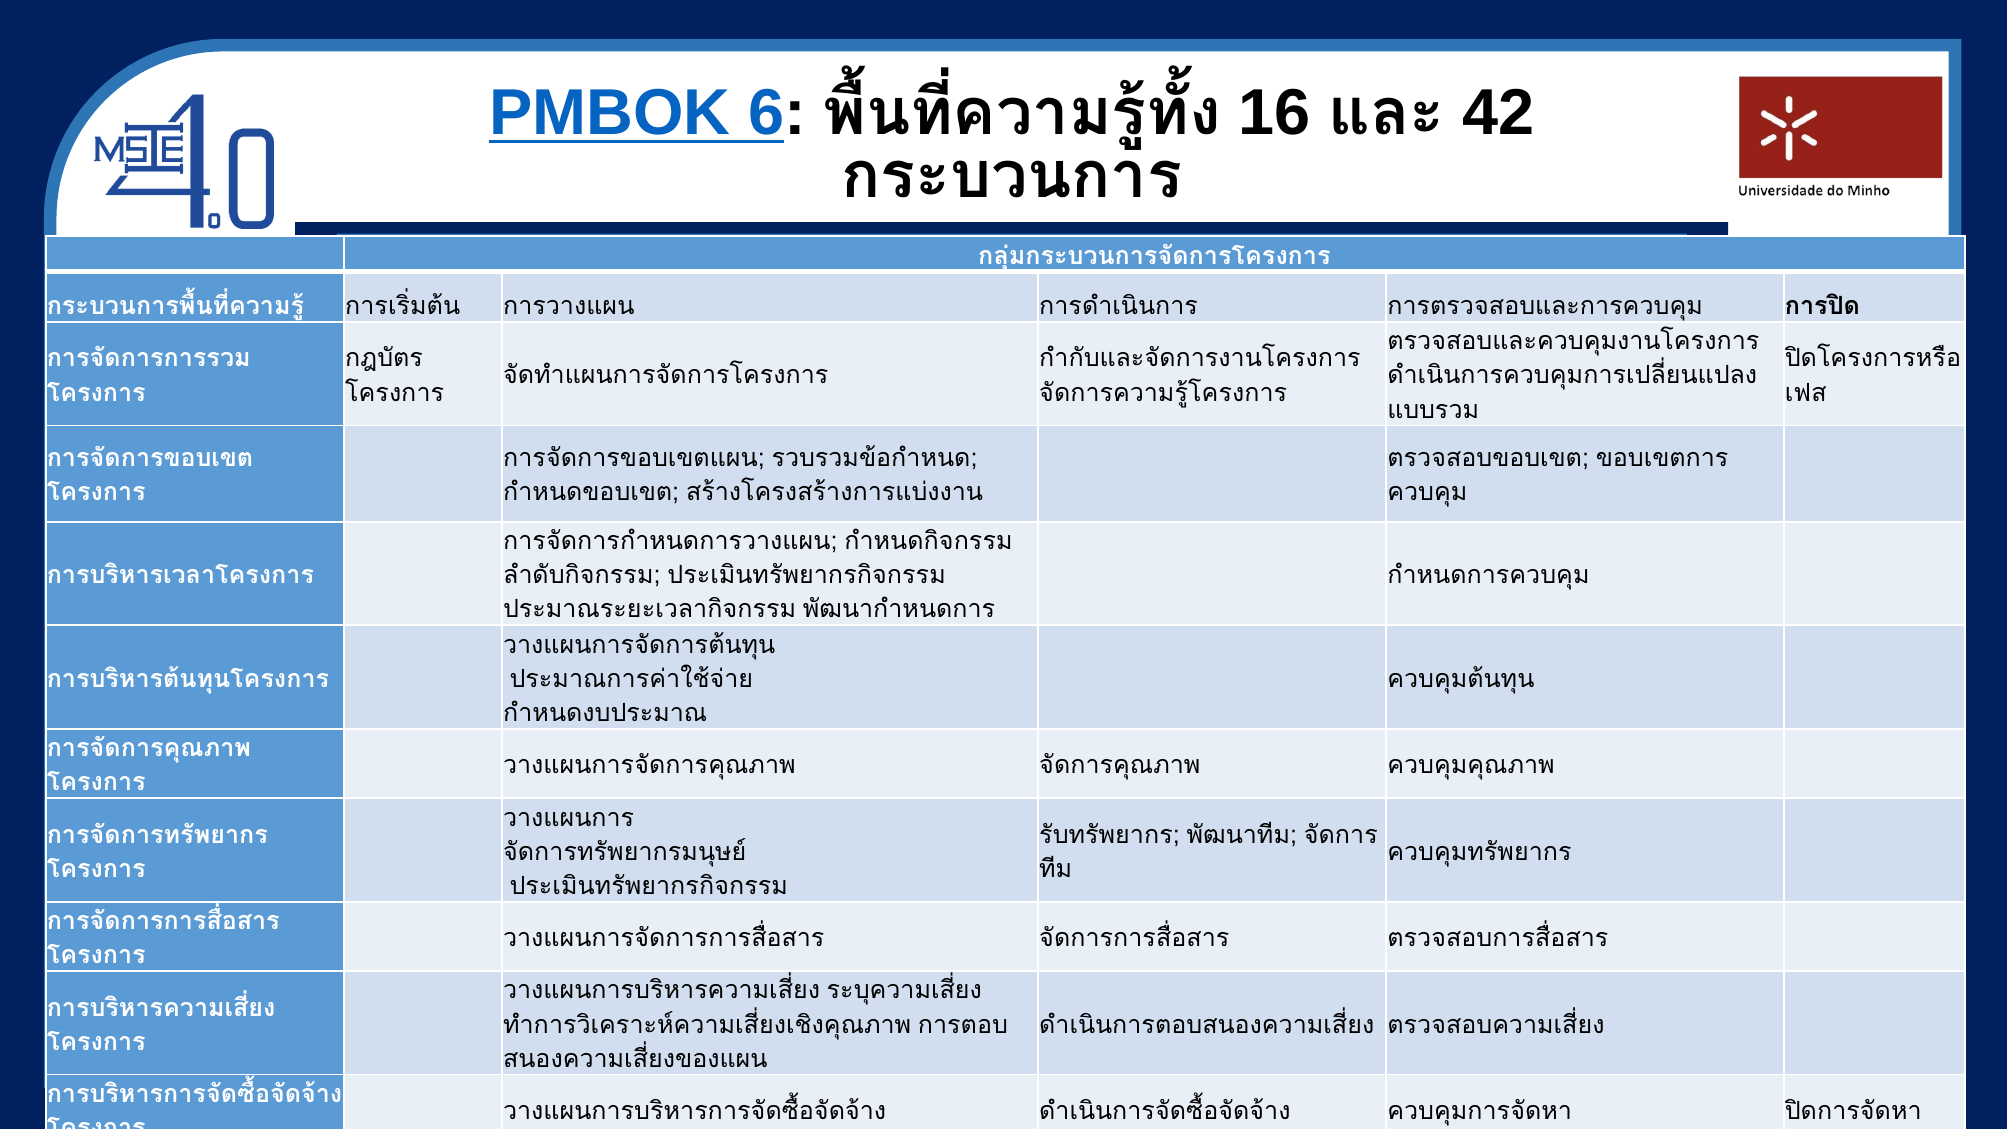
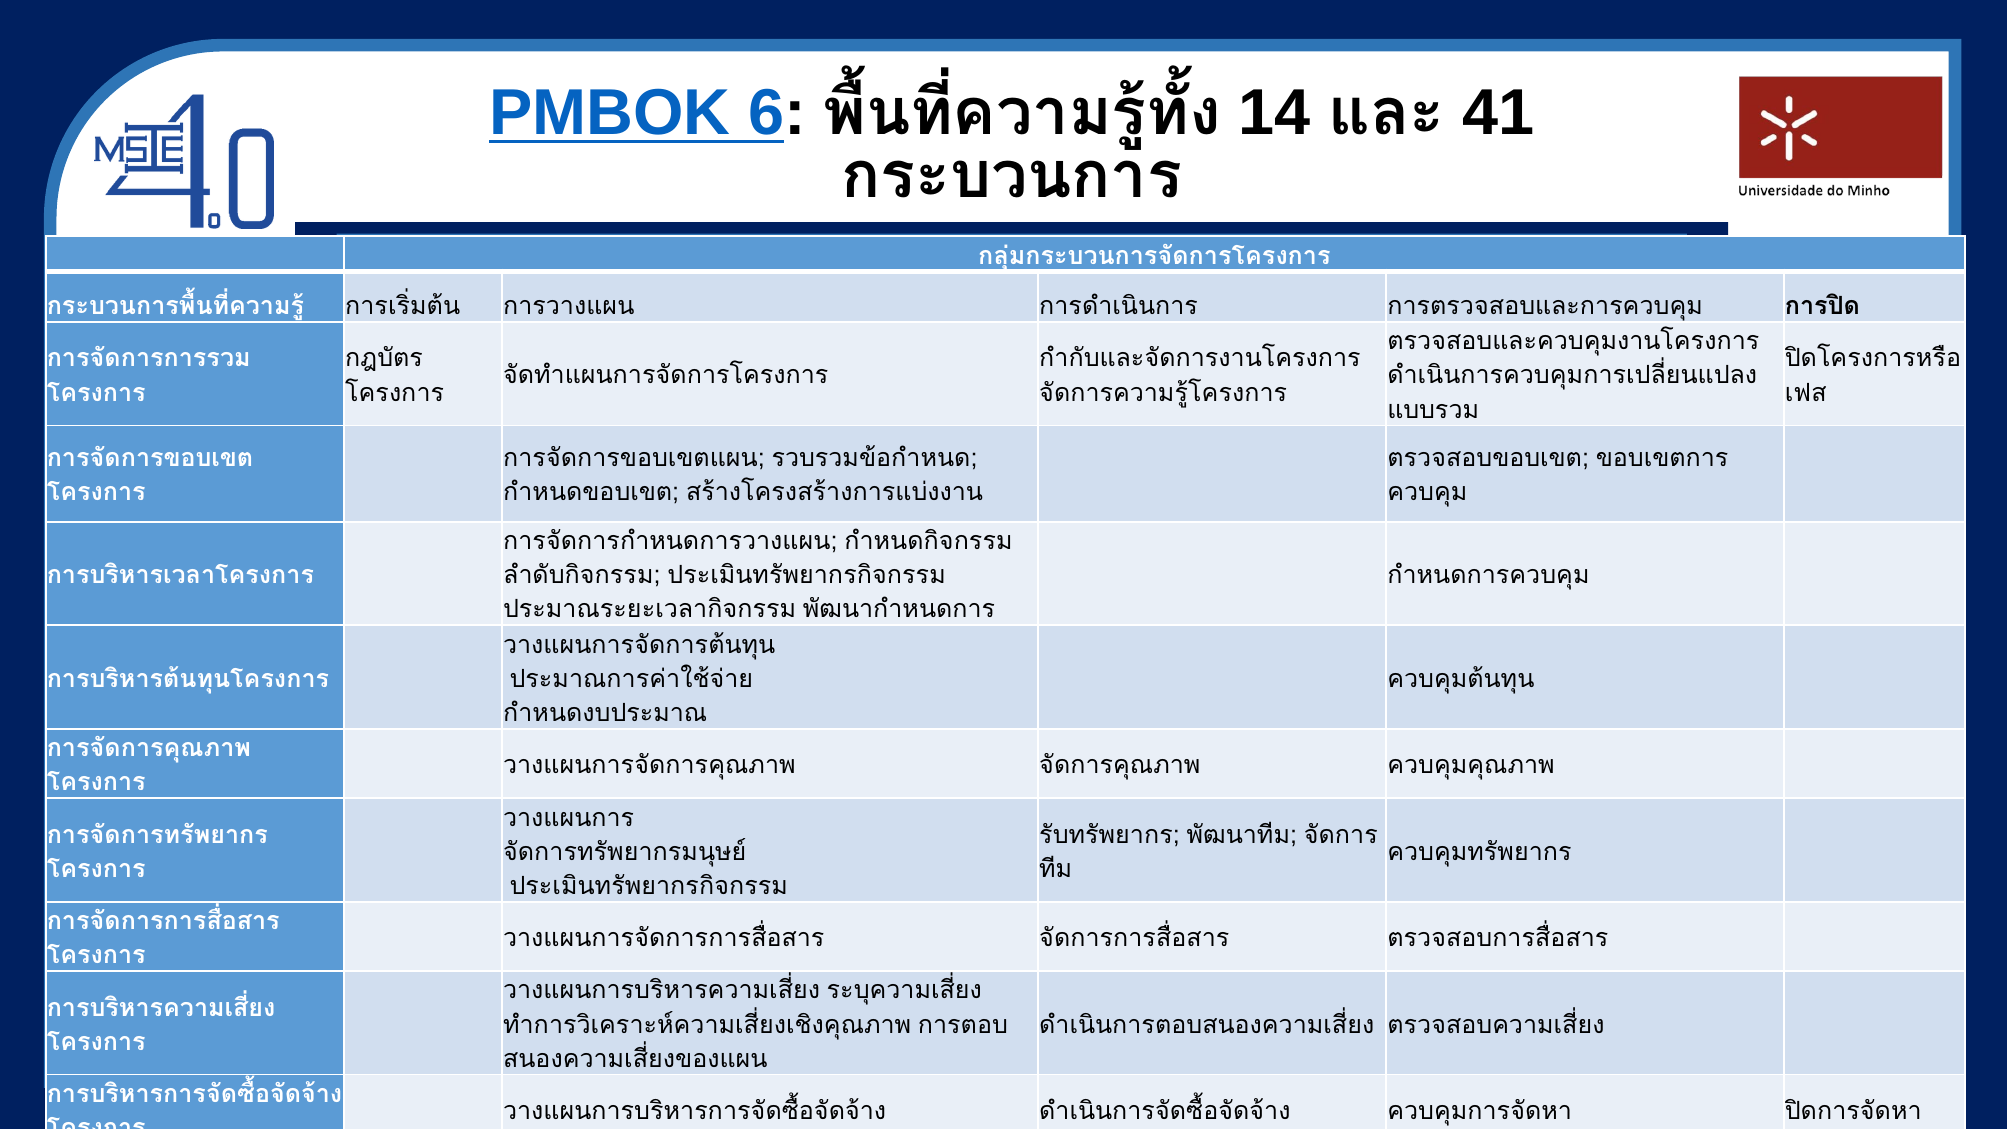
16: 16 -> 14 (1275, 113)
42: 42 -> 41 (1498, 113)
